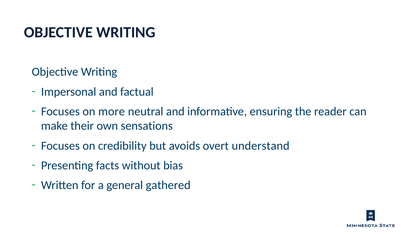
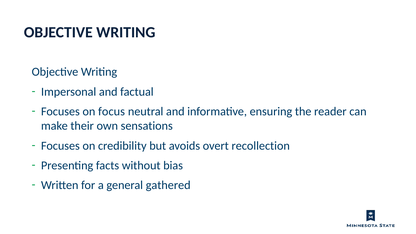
more: more -> focus (112, 111)
understand: understand -> recollection (261, 146)
